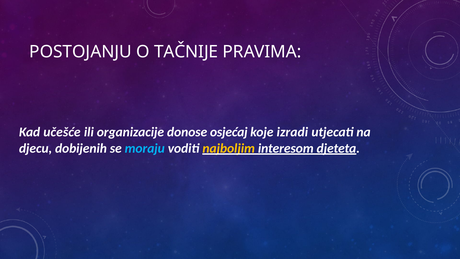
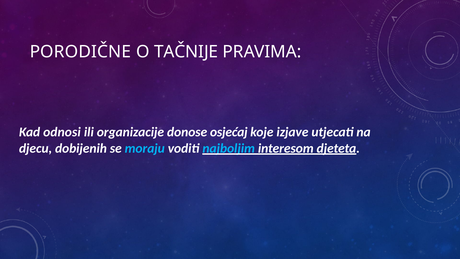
POSTOJANJU: POSTOJANJU -> PORODIČNE (80, 52)
učešće: učešće -> odnosi (62, 132)
izradi: izradi -> izjave (292, 132)
najboljim colour: yellow -> light blue (229, 148)
